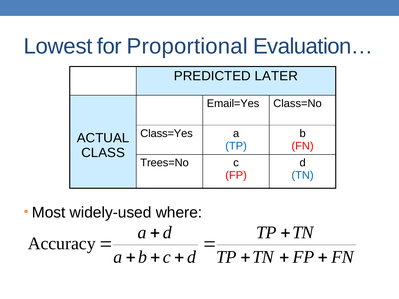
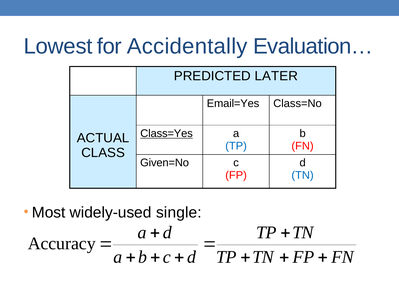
Proportional: Proportional -> Accidentally (187, 46)
Class=Yes underline: none -> present (167, 134)
Trees=No: Trees=No -> Given=No (165, 163)
where: where -> single (179, 213)
